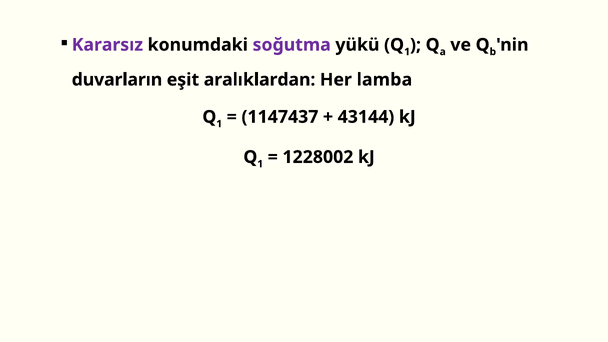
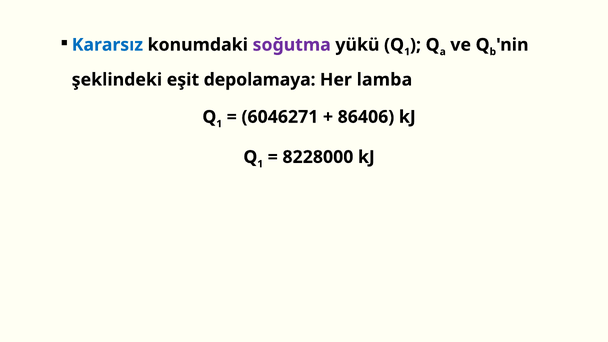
Kararsız colour: purple -> blue (107, 45)
duvarların: duvarların -> şeklindeki (117, 80)
aralıklardan: aralıklardan -> depolamaya (260, 80)
1147437: 1147437 -> 6046271 (280, 117)
43144: 43144 -> 86406 (366, 117)
1228002: 1228002 -> 8228000 (318, 157)
